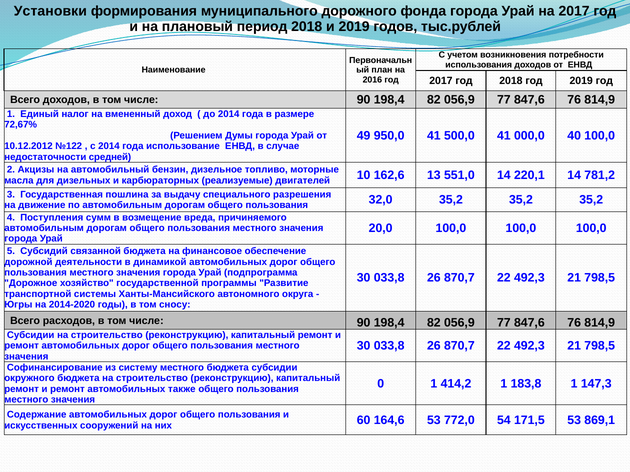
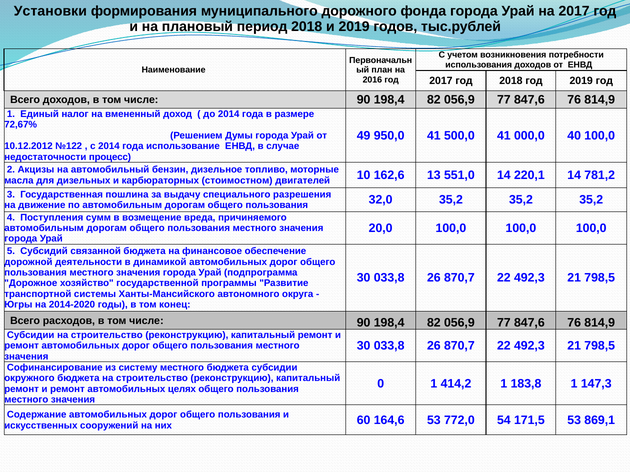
средней: средней -> процесс (110, 157)
реализуемые: реализуемые -> стоимостном (237, 181)
сносу: сносу -> конец (175, 305)
также: также -> целях (182, 389)
